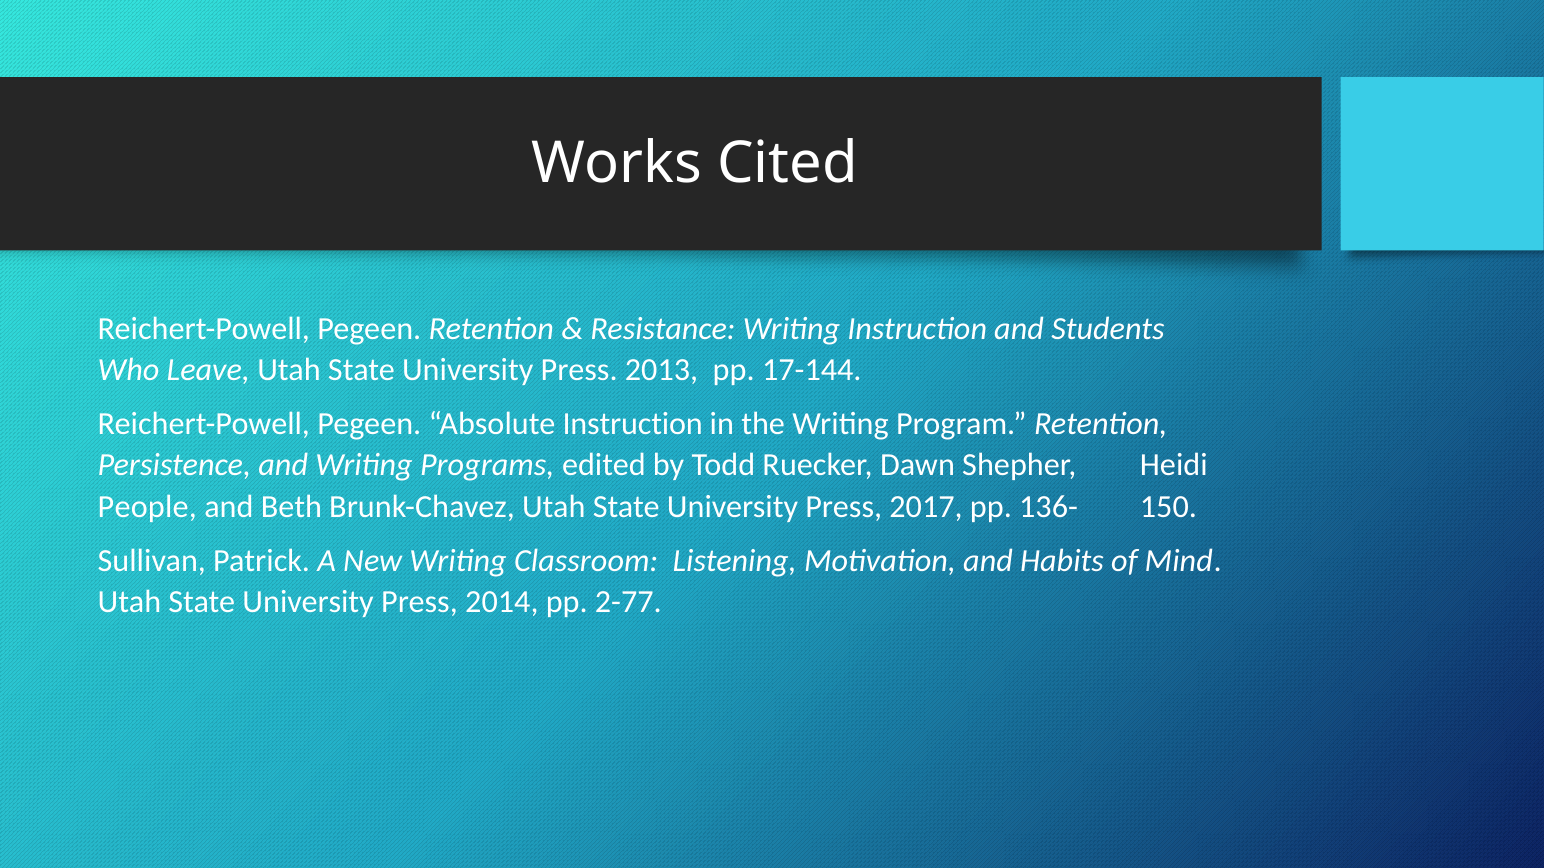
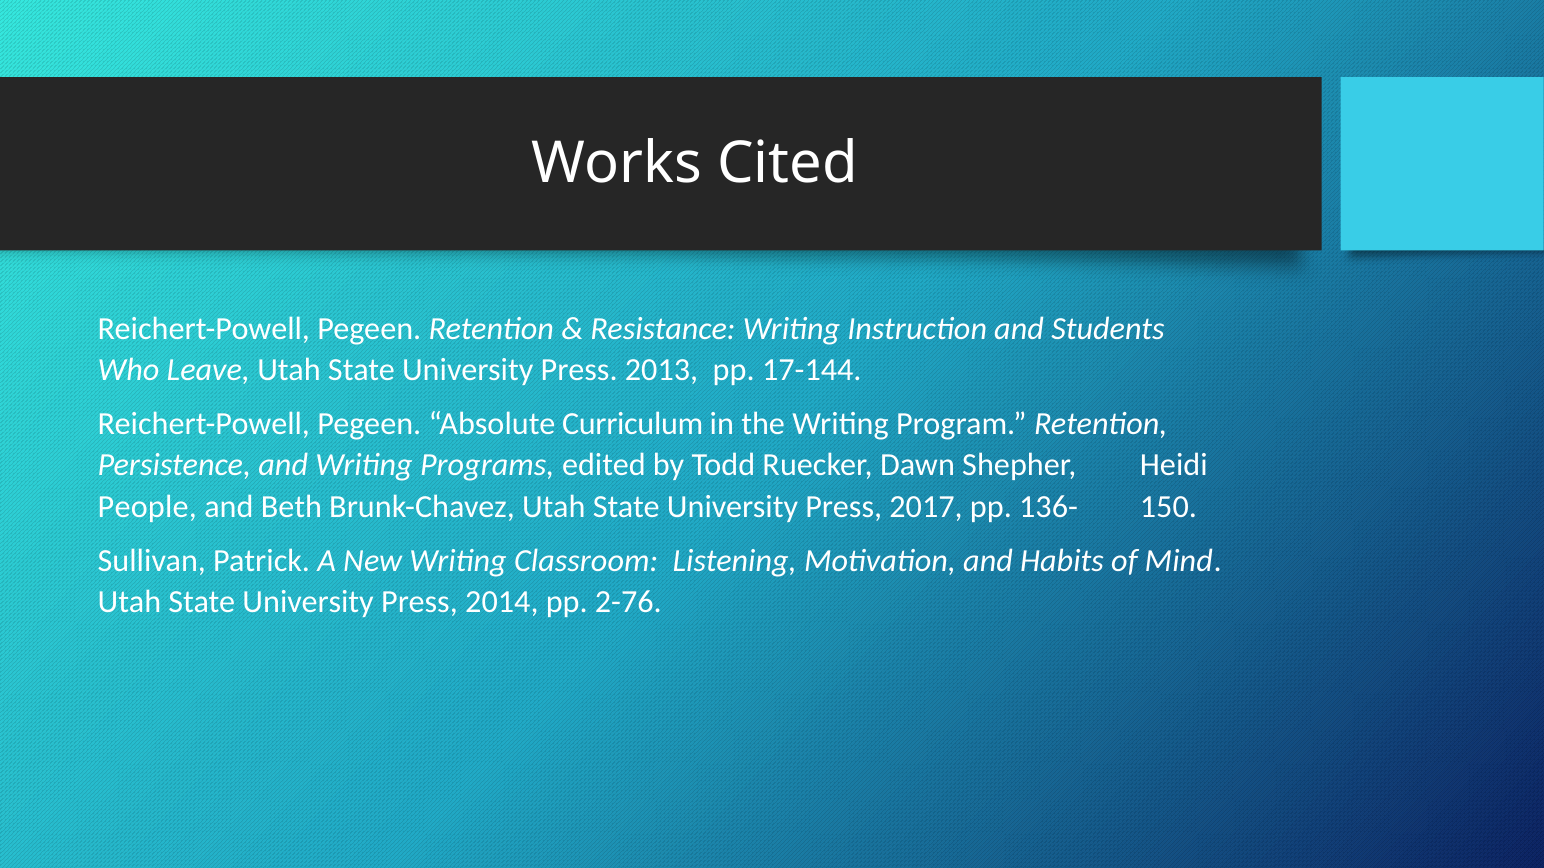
Absolute Instruction: Instruction -> Curriculum (633, 424)
2-77: 2-77 -> 2-76 (628, 602)
